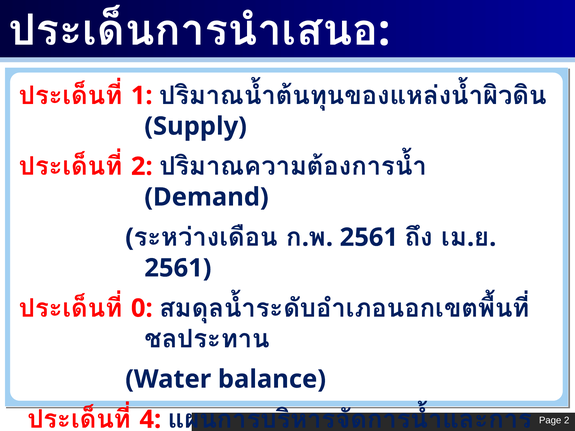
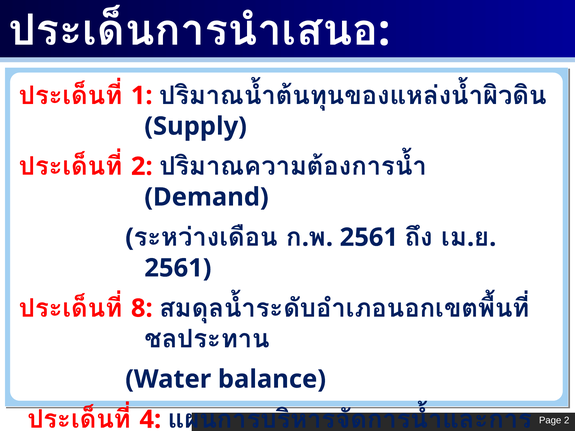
0: 0 -> 8 (142, 308)
